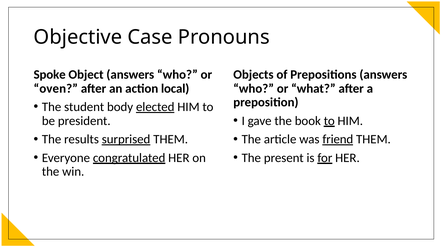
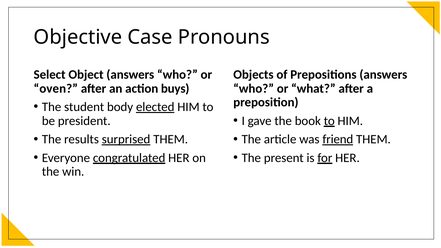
Spoke: Spoke -> Select (50, 75)
local: local -> buys (175, 88)
